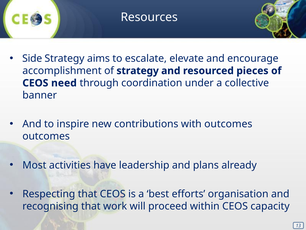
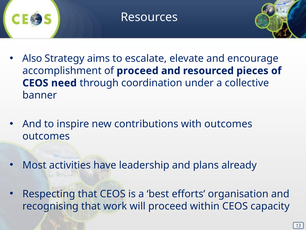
Side: Side -> Also (32, 58)
of strategy: strategy -> proceed (138, 71)
